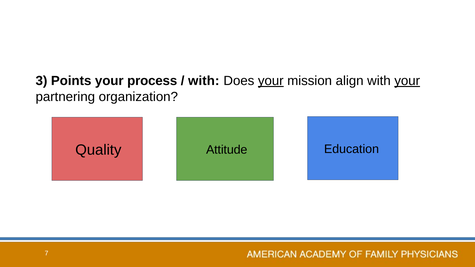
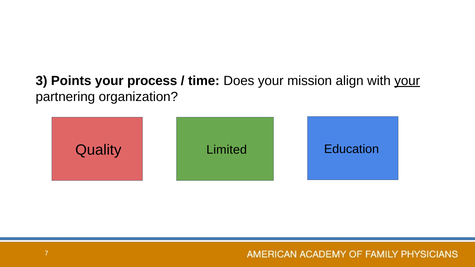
with: with -> time (204, 81)
your underline: present -> none (271, 81)
Attitude: Attitude -> Limited (227, 150)
